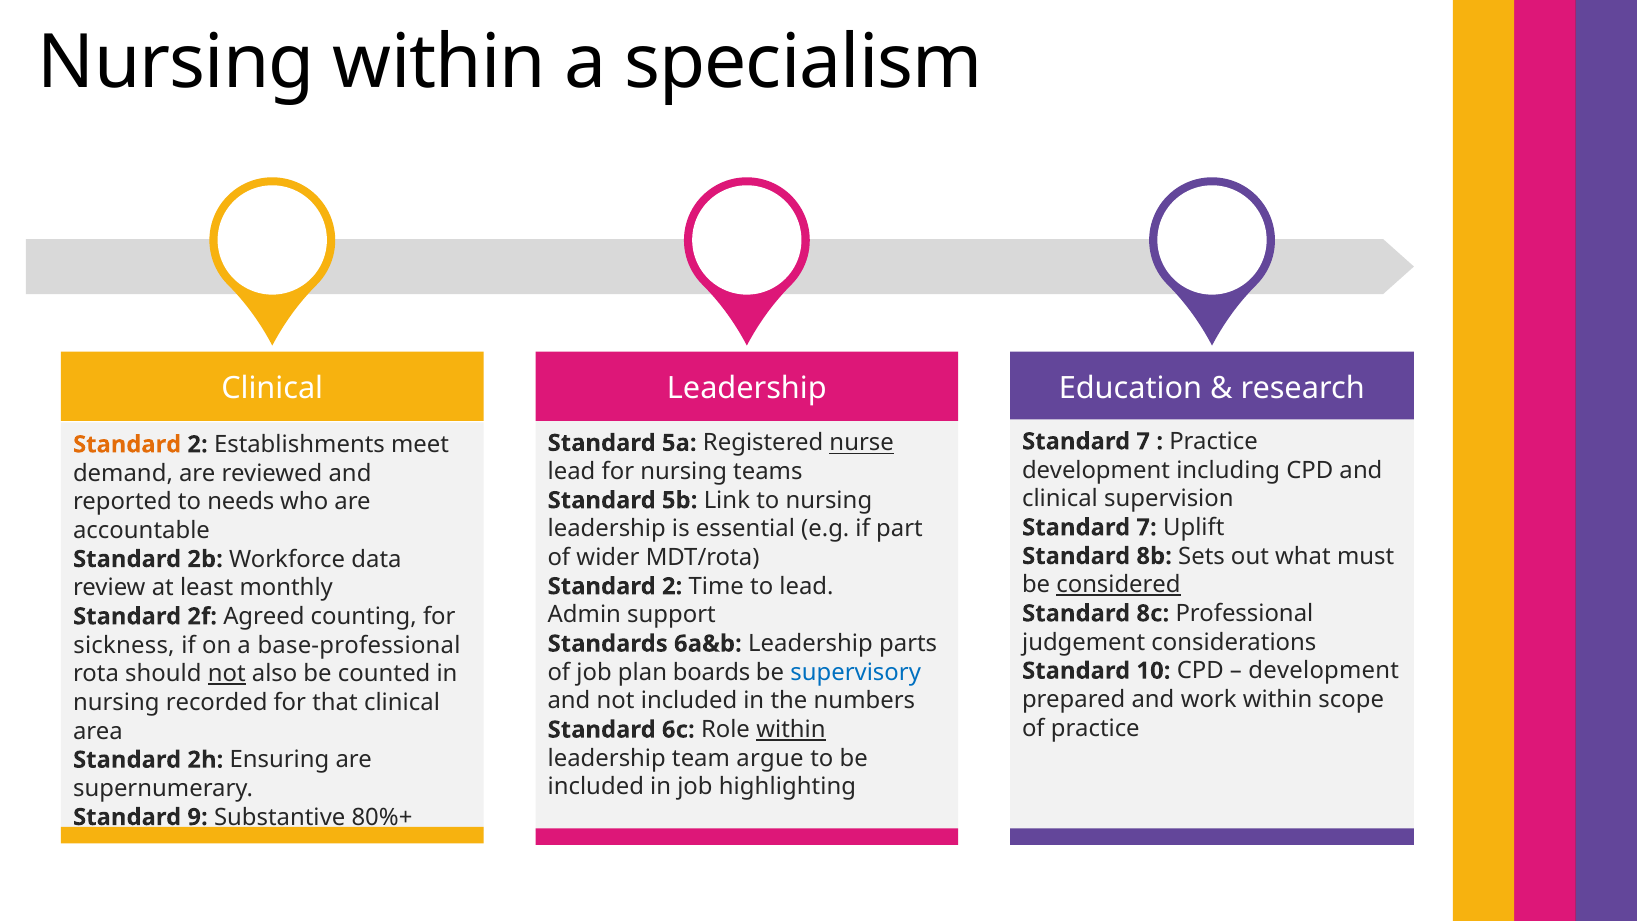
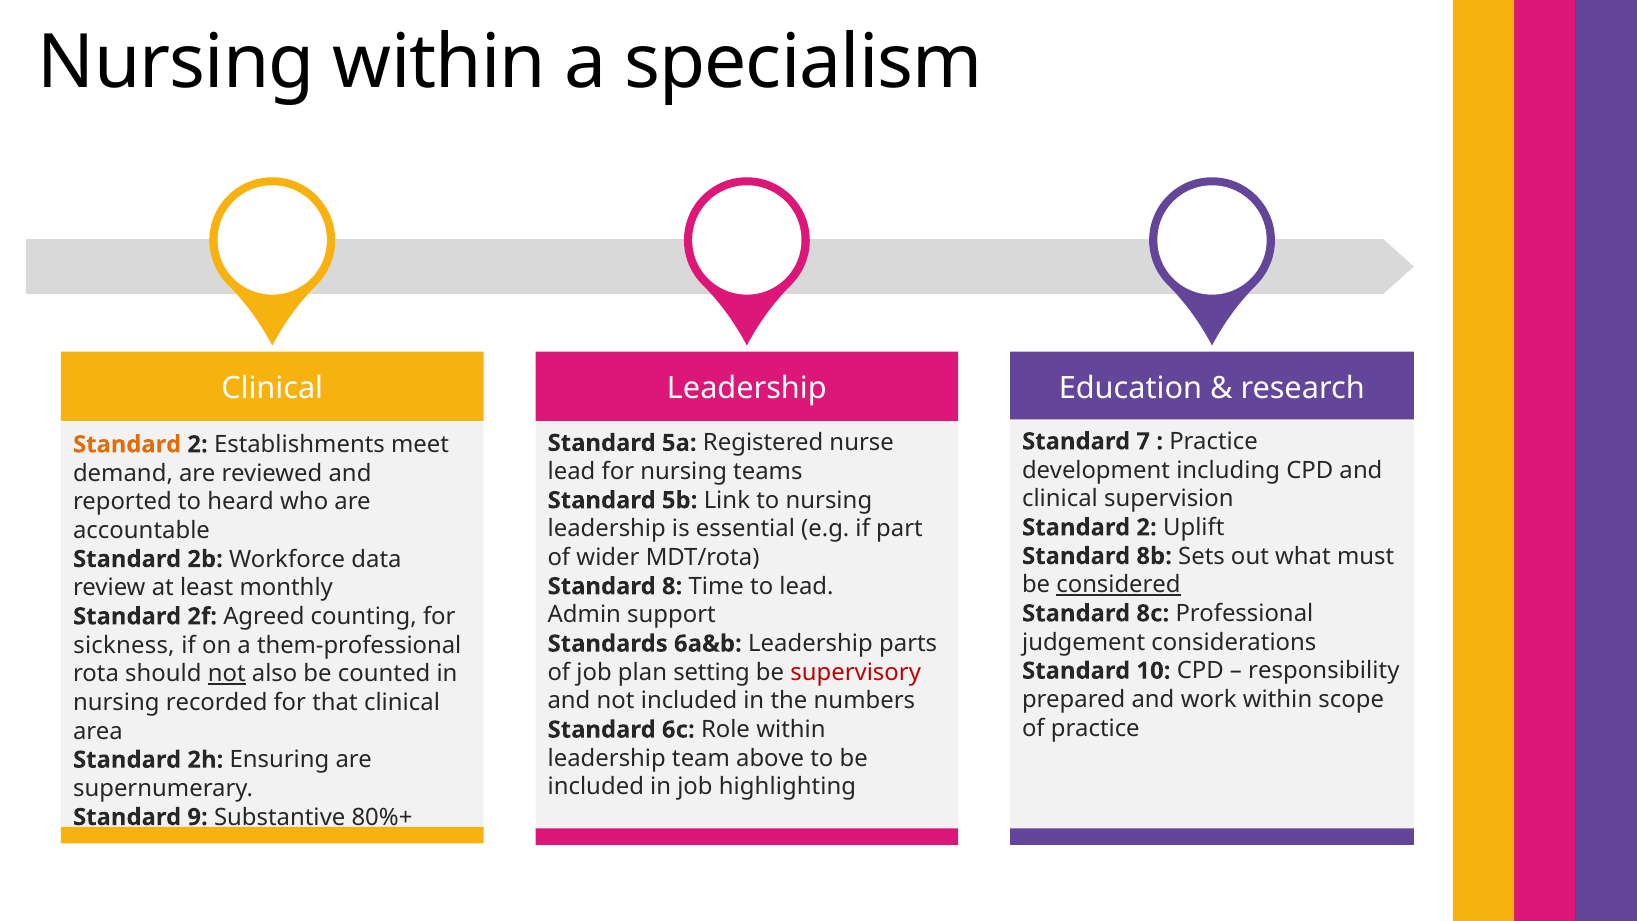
nurse underline: present -> none (862, 443)
needs: needs -> heard (241, 502)
7: 7 -> 2 (1147, 527)
2: 2 -> 8 (672, 586)
base-professional: base-professional -> them-professional (359, 645)
boards: boards -> setting (712, 672)
supervisory colour: blue -> red (856, 672)
development: development -> responsibility (1324, 671)
within underline: present -> none (791, 730)
argue: argue -> above (770, 758)
